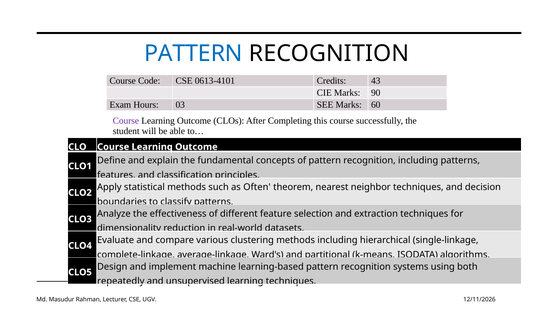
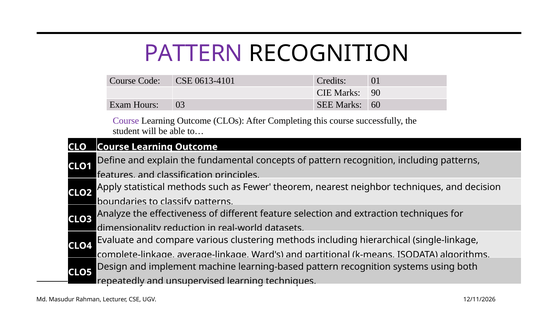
PATTERN colour: blue -> purple (193, 53)
43: 43 -> 01 (376, 81)
Often: Often -> Fewer (257, 187)
